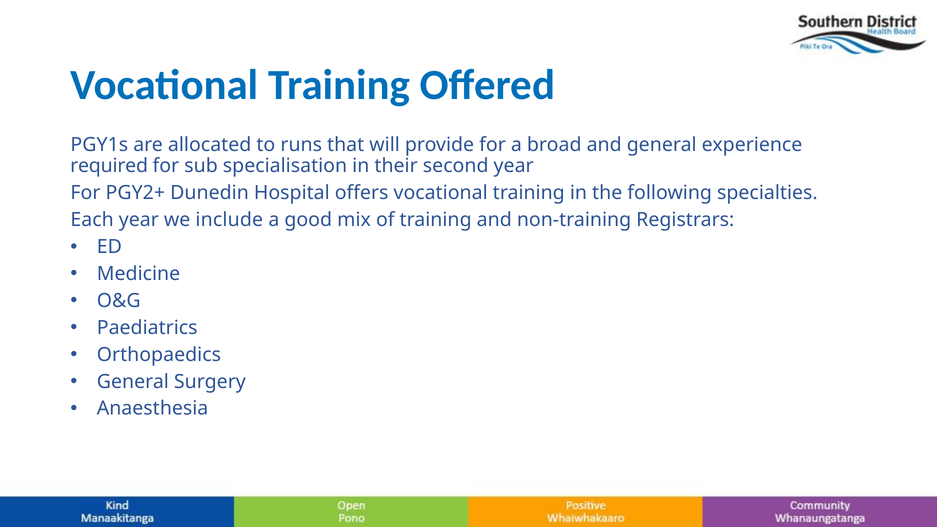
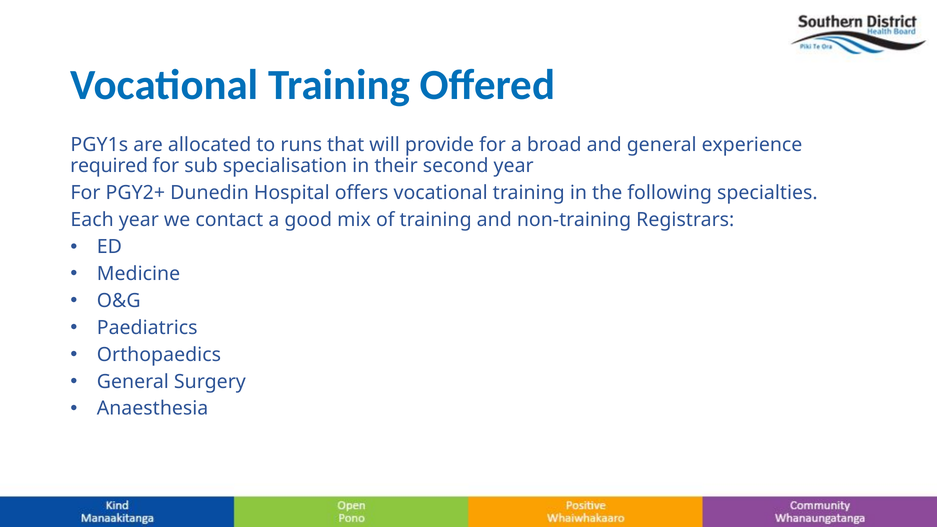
include: include -> contact (229, 220)
